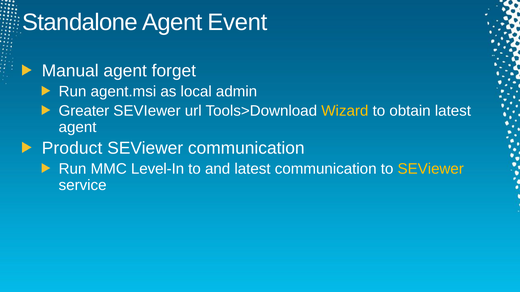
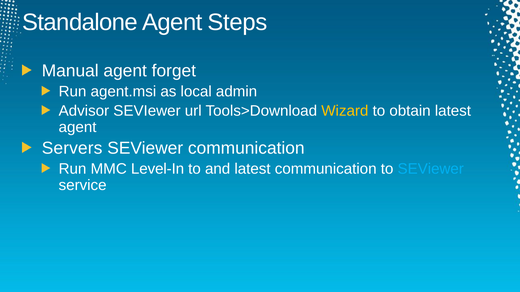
Event: Event -> Steps (238, 22)
Greater: Greater -> Advisor (84, 111)
Product: Product -> Servers (72, 148)
SEViewer colour: yellow -> light blue (431, 169)
